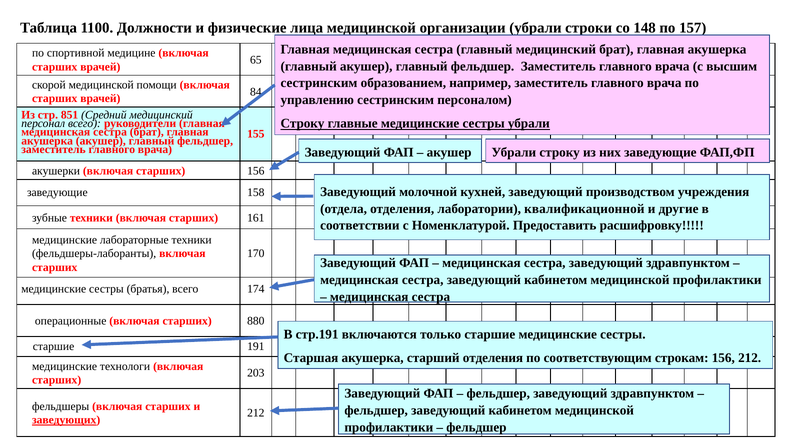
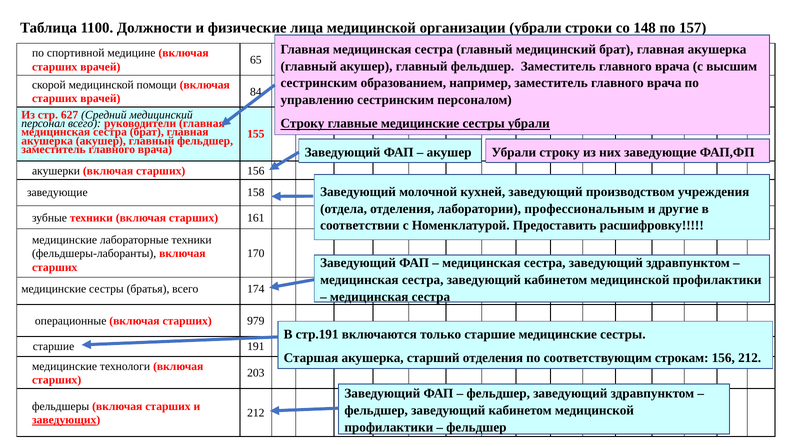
851: 851 -> 627 (70, 115)
квалификационной: квалификационной -> профессиональным (584, 208)
880: 880 -> 979 (256, 321)
